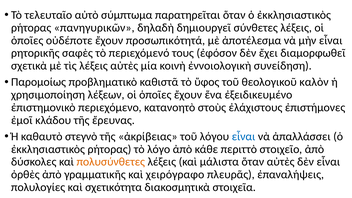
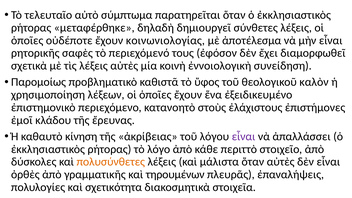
πανηγυρικῶν: πανηγυρικῶν -> μεταφέρθηκε (94, 28)
προσωπικότητά: προσωπικότητά -> κοινωνιολογίας (165, 40)
στεγνὸ: στεγνὸ -> κίνηση (81, 136)
εἶναι colour: blue -> purple (244, 136)
χειρόγραφο: χειρόγραφο -> τηρουμένων (175, 175)
